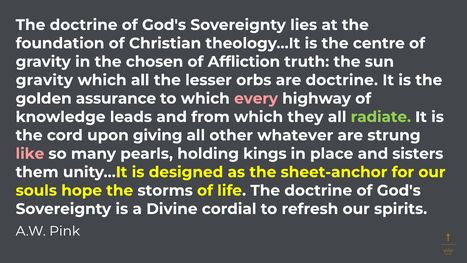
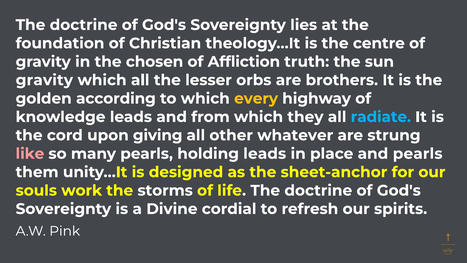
are doctrine: doctrine -> brothers (342, 80)
assurance: assurance -> according (116, 98)
every colour: pink -> yellow (256, 98)
radiate colour: light green -> light blue (381, 117)
holding kings: kings -> leads (265, 154)
and sisters: sisters -> pearls (418, 154)
hope: hope -> work (82, 190)
